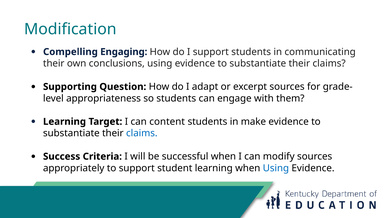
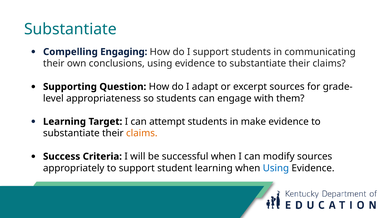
Modification: Modification -> Substantiate (70, 29)
content: content -> attempt (167, 122)
claims colour: blue -> orange (142, 133)
